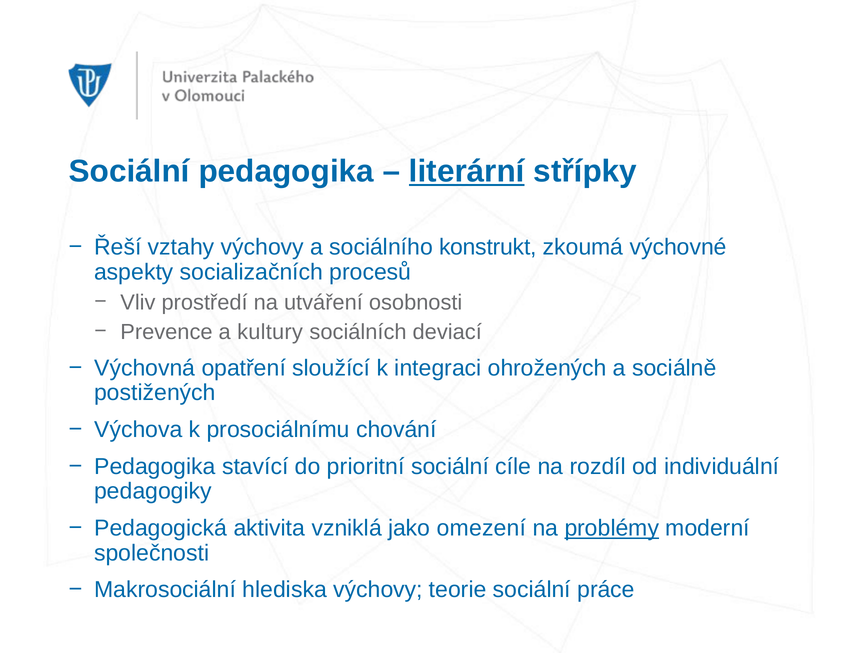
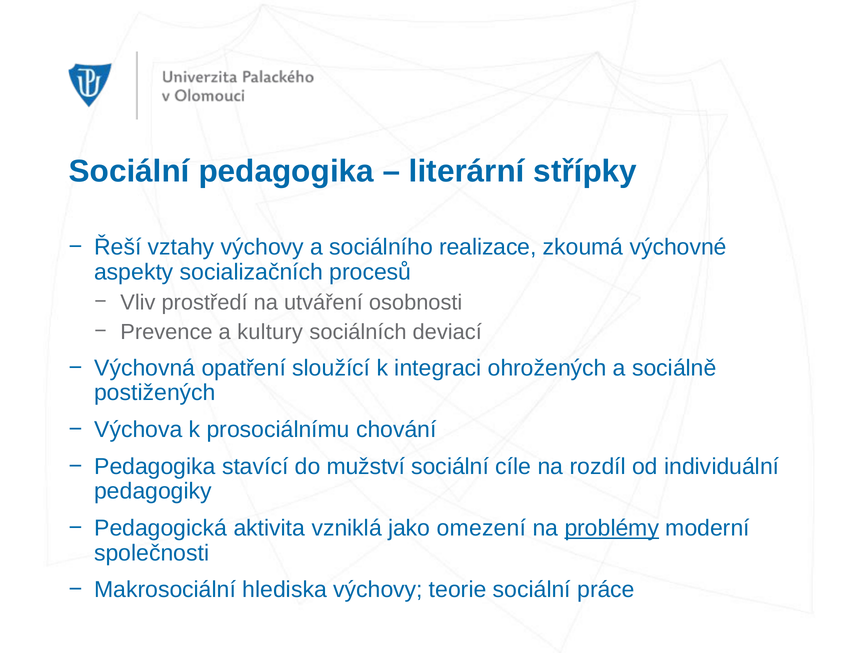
literární underline: present -> none (467, 172)
konstrukt: konstrukt -> realizace (488, 247)
prioritní: prioritní -> mužství (366, 467)
